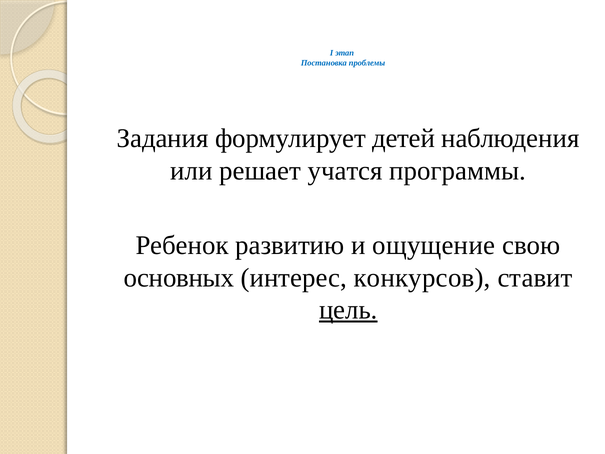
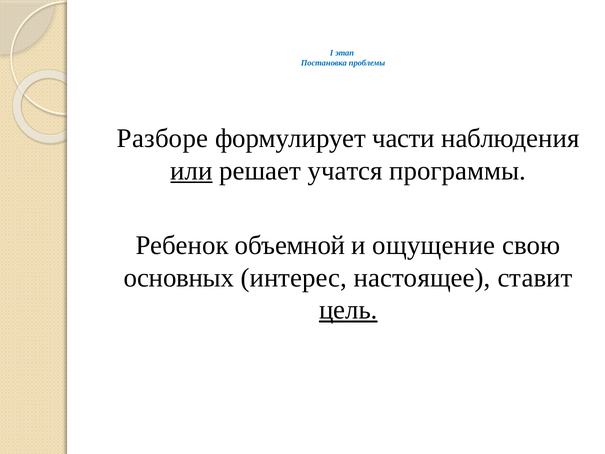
Задания: Задания -> Разборе (163, 138)
детей: детей -> части (404, 138)
или underline: none -> present (192, 171)
развитию: развитию -> объемной (290, 245)
конкурсов: конкурсов -> настоящее (422, 277)
